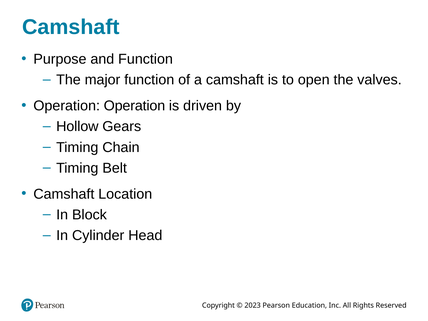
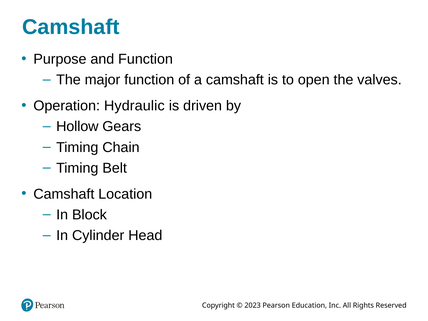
Operation Operation: Operation -> Hydraulic (134, 106)
